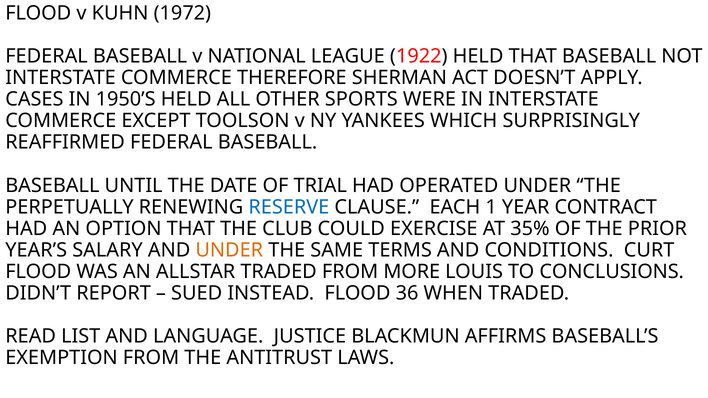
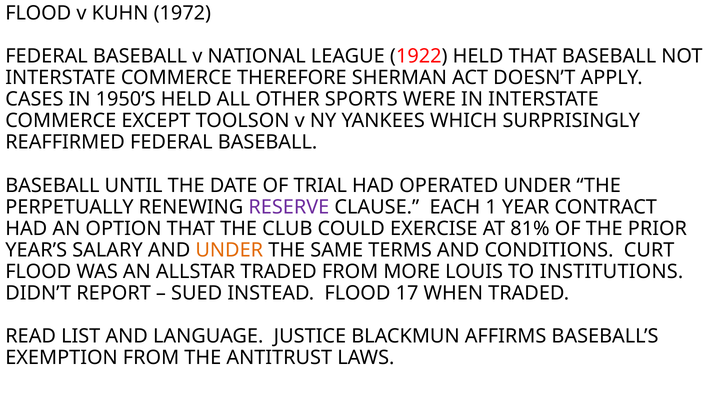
RESERVE colour: blue -> purple (289, 207)
35%: 35% -> 81% (530, 229)
CONCLUSIONS: CONCLUSIONS -> INSTITUTIONS (612, 272)
36: 36 -> 17 (407, 293)
